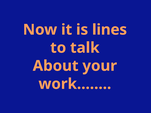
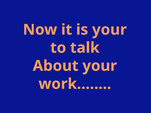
is lines: lines -> your (109, 30)
